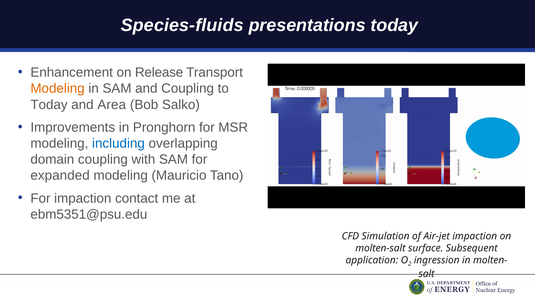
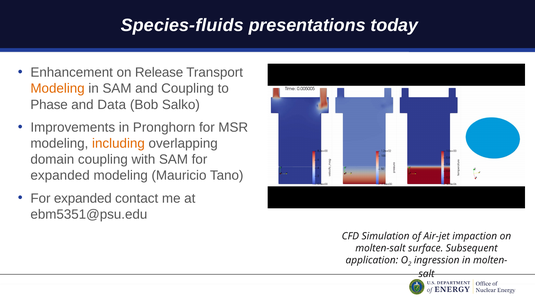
Today: Today -> Phase (49, 105)
Area: Area -> Data (112, 105)
including colour: blue -> orange (118, 143)
impaction: impaction -> expanded (83, 198)
